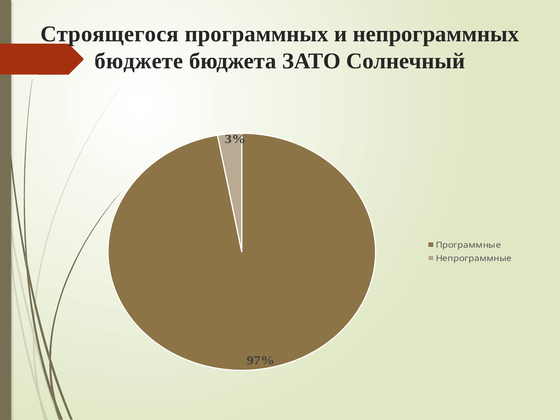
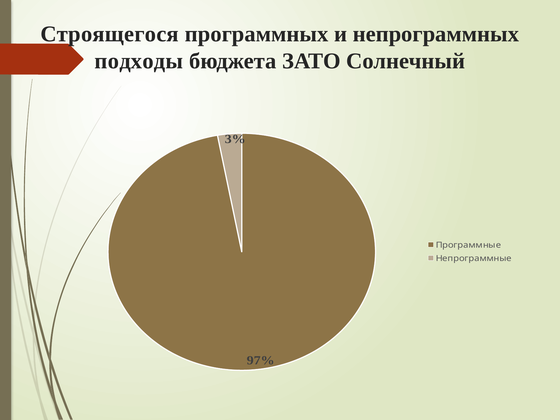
бюджете: бюджете -> подходы (139, 61)
